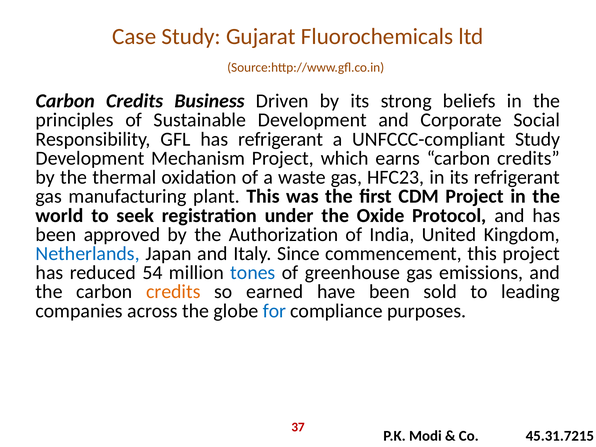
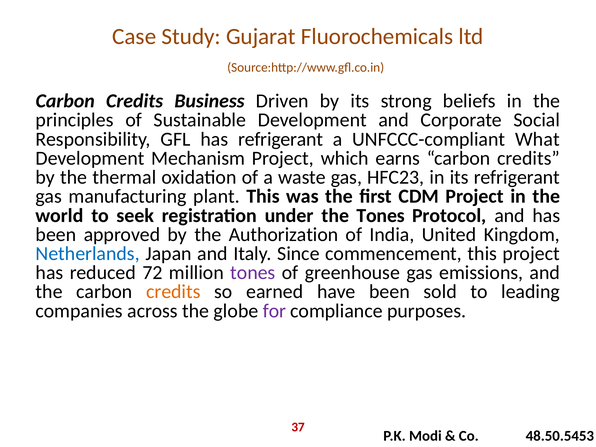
UNFCCC-compliant Study: Study -> What (537, 139)
the Oxide: Oxide -> Tones (381, 215)
54: 54 -> 72 (152, 273)
tones colour: blue -> purple (253, 273)
for colour: blue -> purple (274, 311)
45.31.7215: 45.31.7215 -> 48.50.5453 (560, 436)
